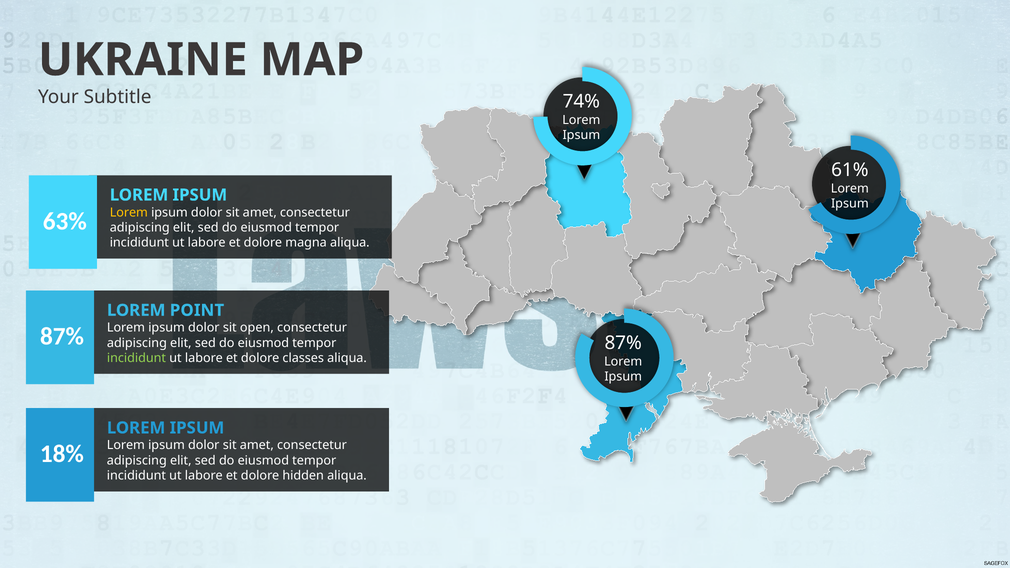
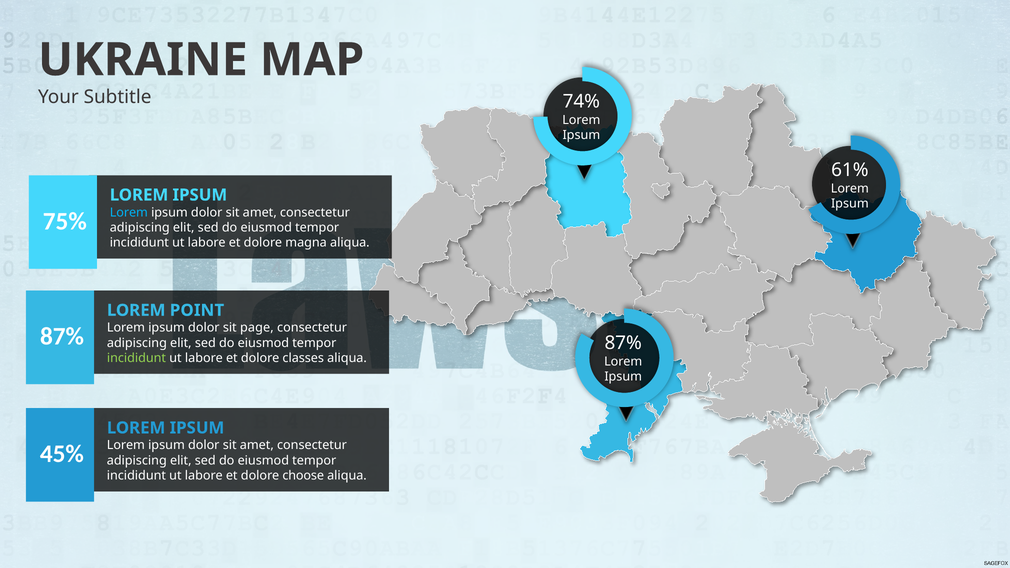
Lorem colour: yellow -> light blue (129, 212)
63%: 63% -> 75% (65, 221)
open: open -> page (257, 328)
18%: 18% -> 45% (62, 454)
hidden: hidden -> choose (303, 476)
